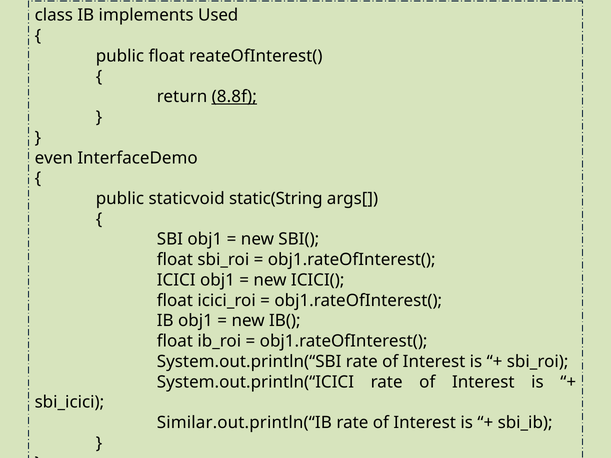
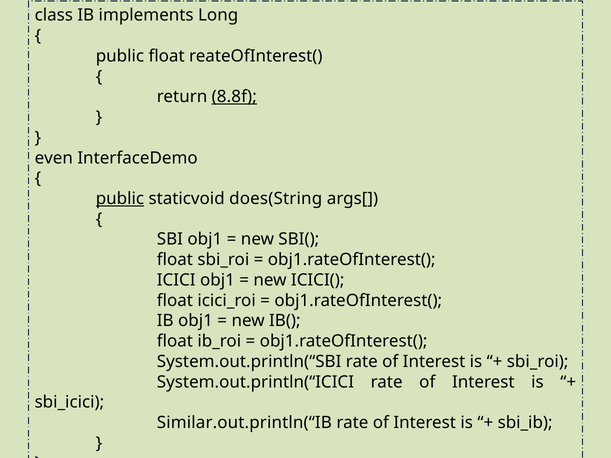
Used: Used -> Long (218, 15)
public underline: none -> present (120, 199)
static(String: static(String -> does(String (276, 199)
